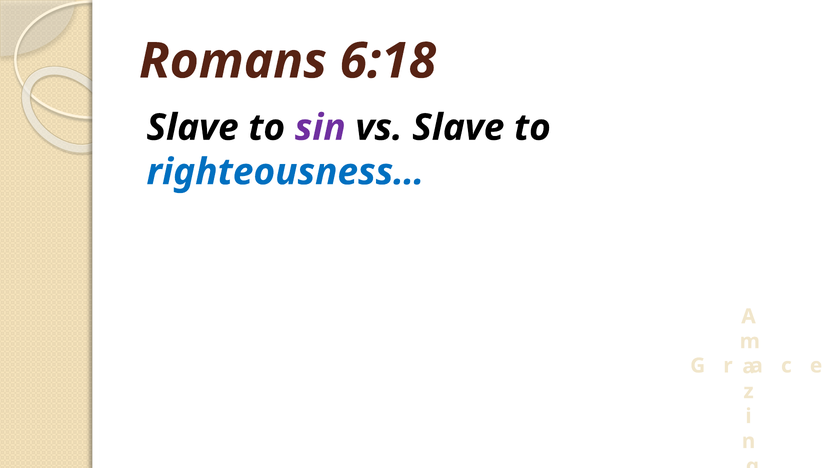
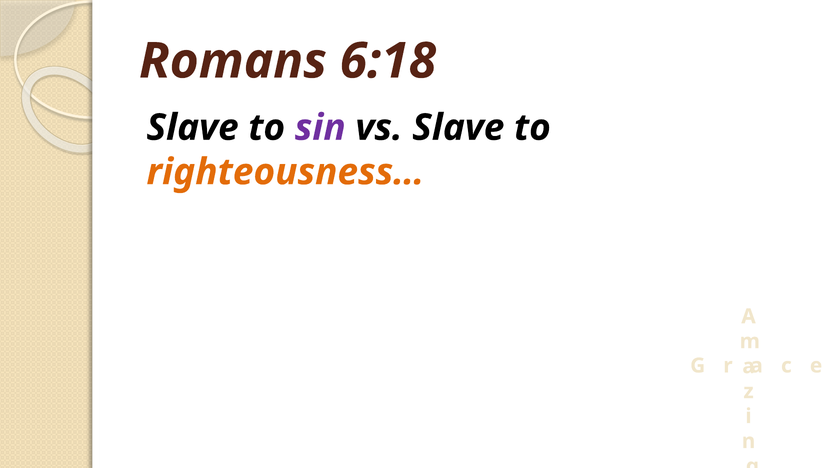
righteousness… colour: blue -> orange (285, 172)
